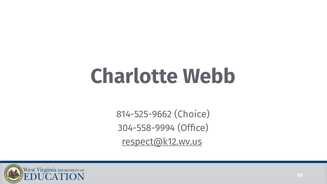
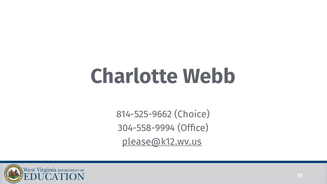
respect@k12.wv.us: respect@k12.wv.us -> please@k12.wv.us (162, 142)
